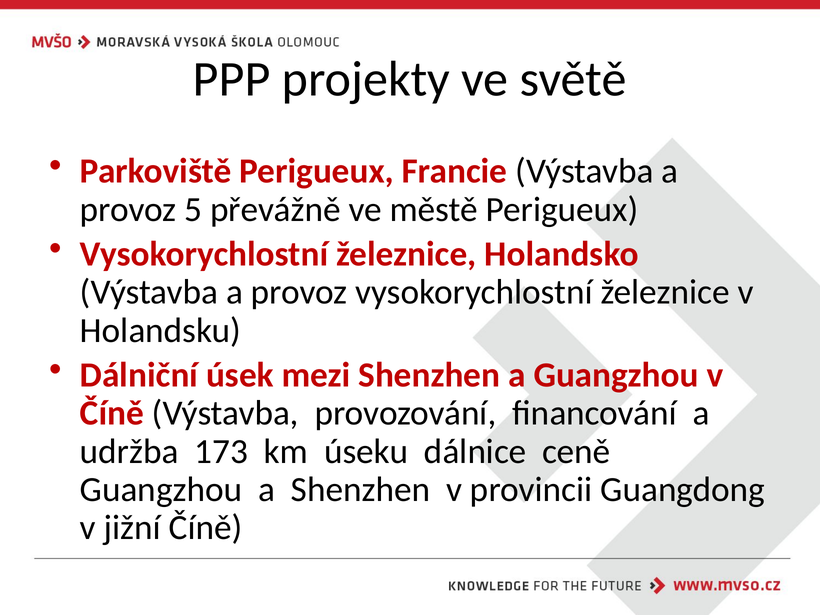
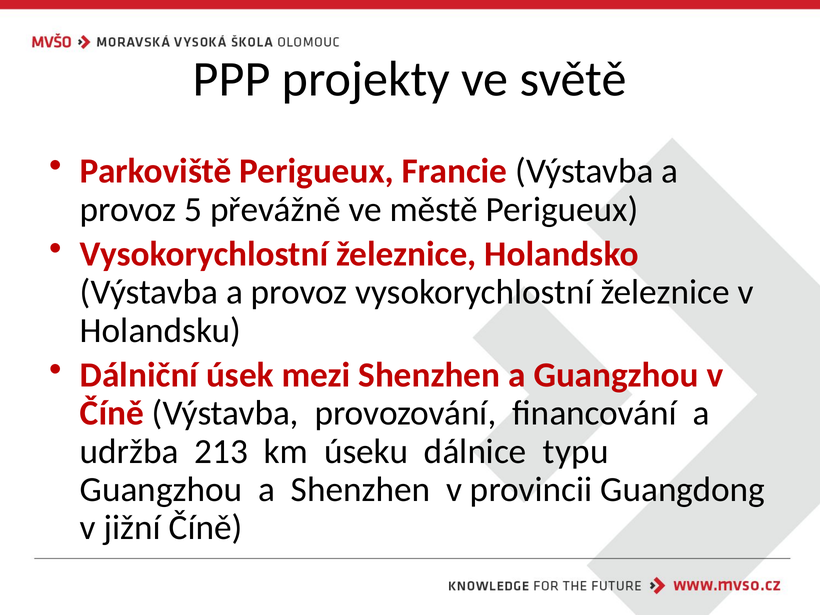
173: 173 -> 213 (221, 451)
ceně: ceně -> typu (576, 451)
